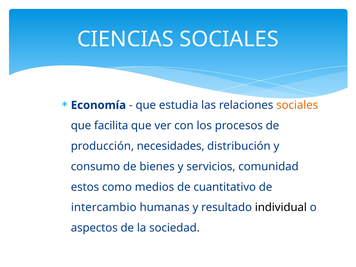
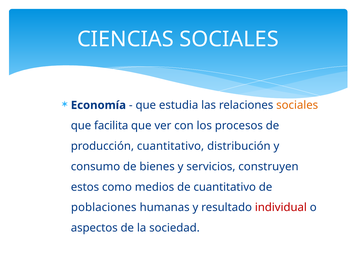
producción necesidades: necesidades -> cuantitativo (171, 146)
comunidad: comunidad -> construyen (268, 167)
intercambio: intercambio -> poblaciones (104, 207)
individual colour: black -> red (281, 207)
